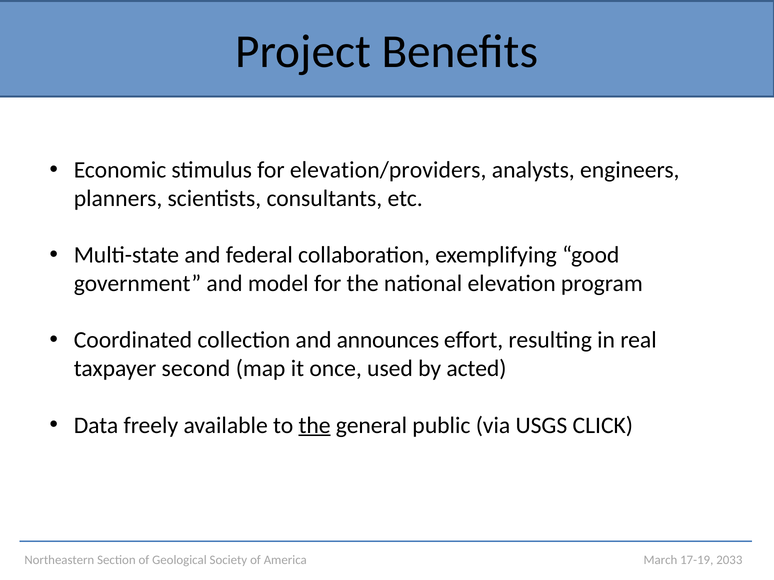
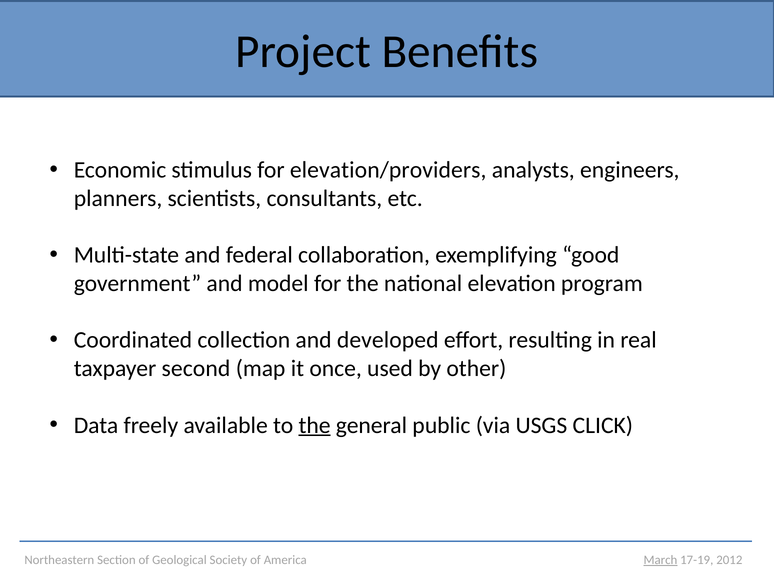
announces: announces -> developed (388, 340)
acted: acted -> other (476, 369)
March underline: none -> present (660, 561)
2033: 2033 -> 2012 (729, 561)
